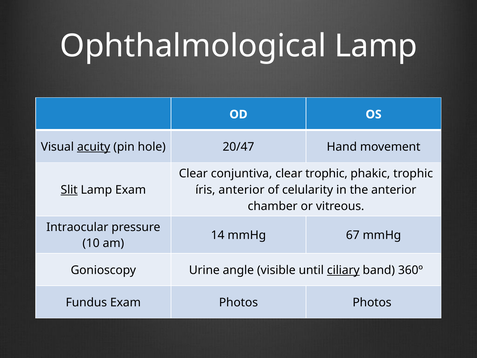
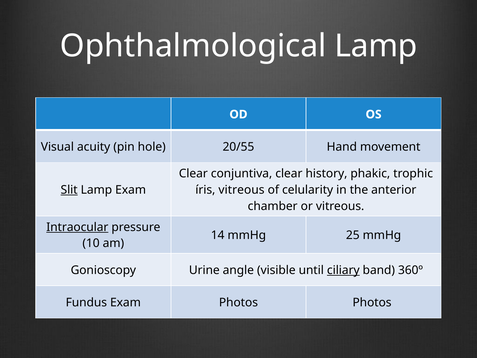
acuity underline: present -> none (94, 147)
20/47: 20/47 -> 20/55 (238, 147)
clear trophic: trophic -> history (326, 174)
íris anterior: anterior -> vitreous (241, 190)
Intraocular underline: none -> present (77, 227)
67: 67 -> 25 (353, 235)
